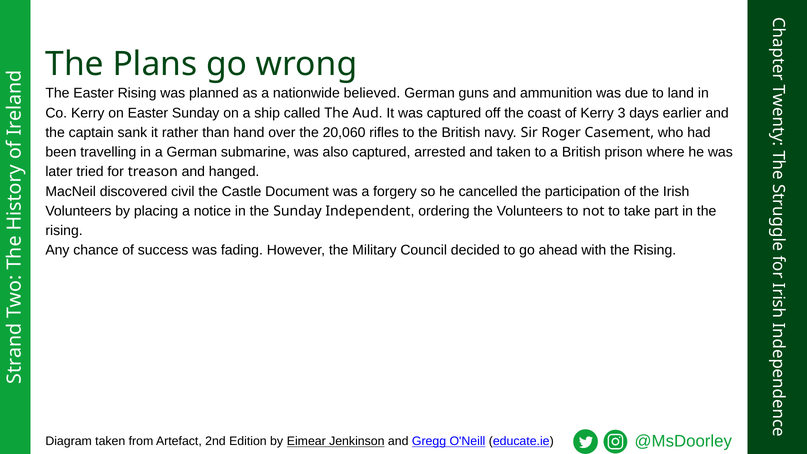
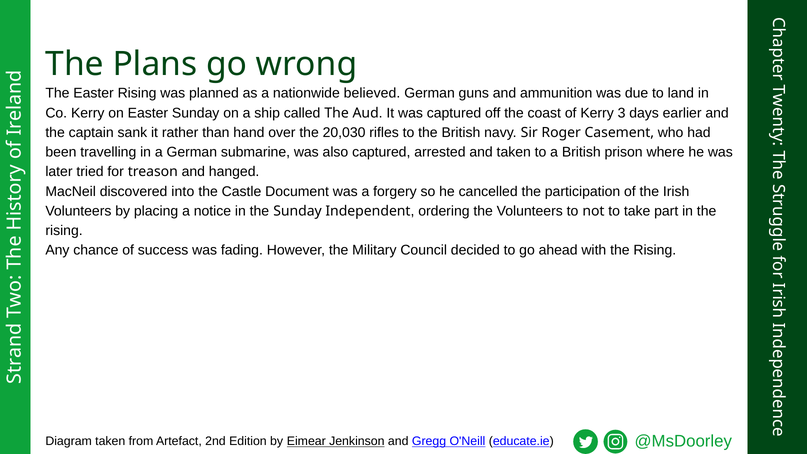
20,060: 20,060 -> 20,030 (344, 133)
civil: civil -> into (183, 191)
